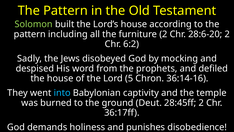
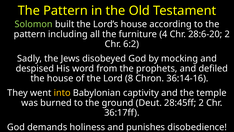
furniture 2: 2 -> 4 (163, 34)
5: 5 -> 8 (129, 78)
into colour: light blue -> yellow (62, 93)
